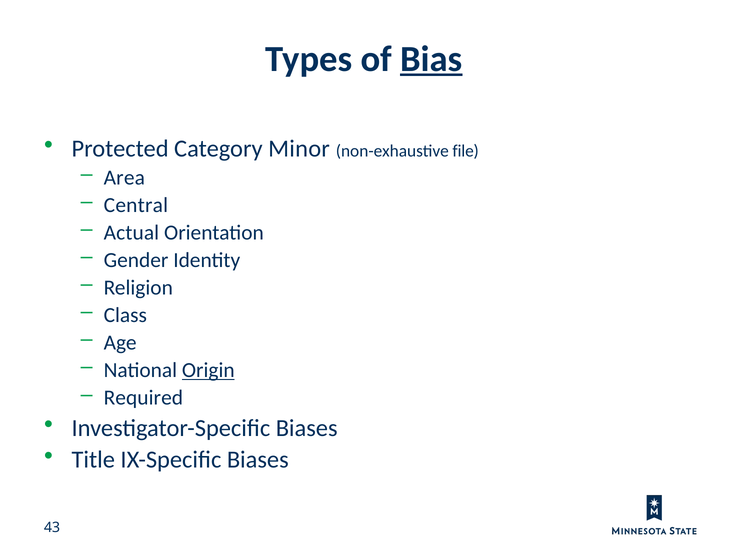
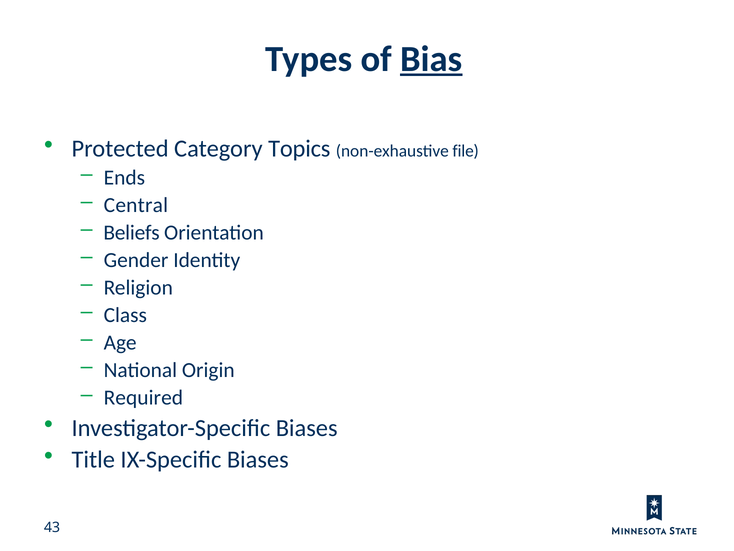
Minor: Minor -> Topics (299, 149)
Area: Area -> Ends (124, 177)
Actual: Actual -> Beliefs (132, 232)
Origin underline: present -> none (208, 370)
